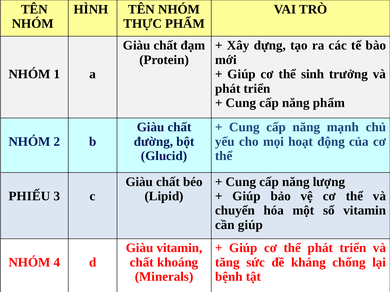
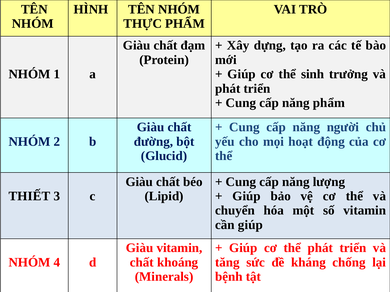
mạnh: mạnh -> người (343, 127)
PHIẾU: PHIẾU -> THIẾT (29, 196)
